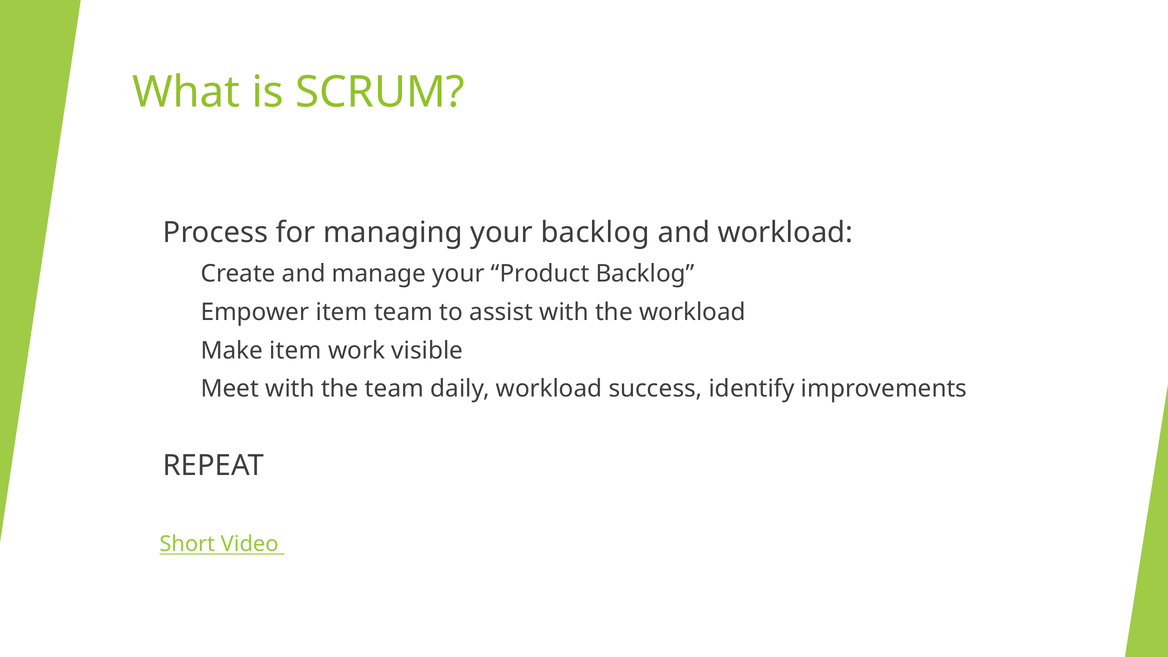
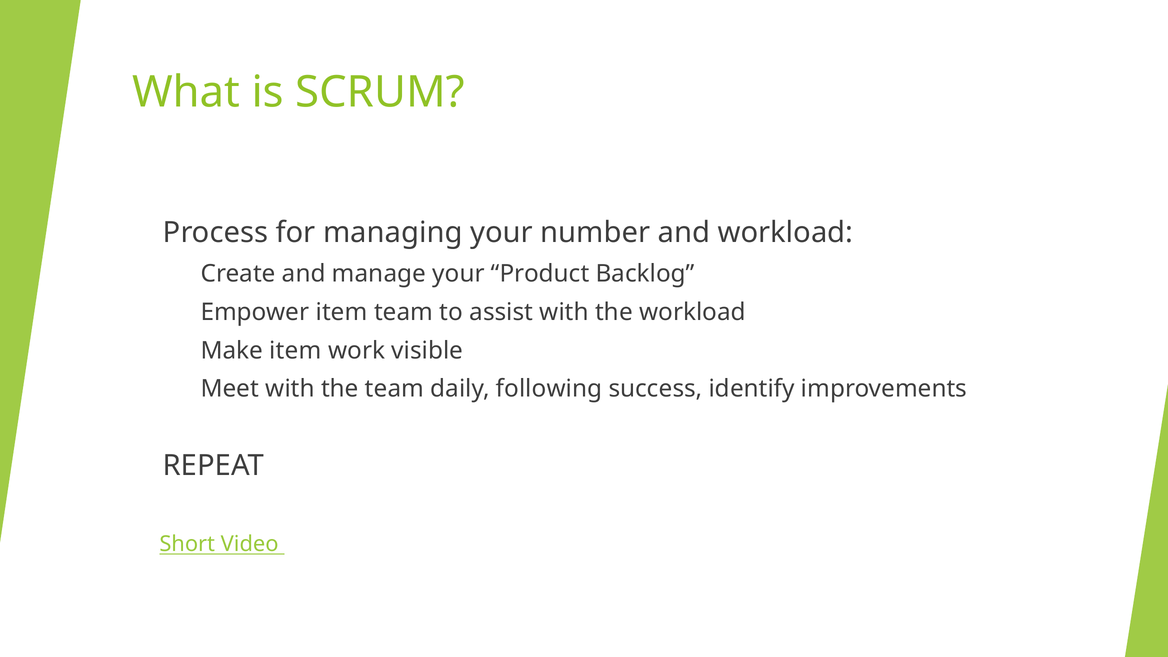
your backlog: backlog -> number (595, 232)
daily workload: workload -> following (549, 389)
